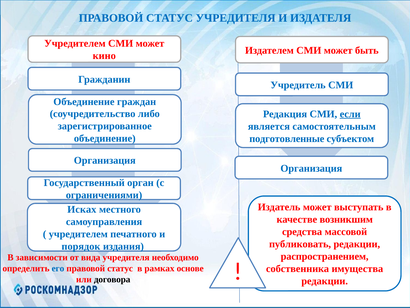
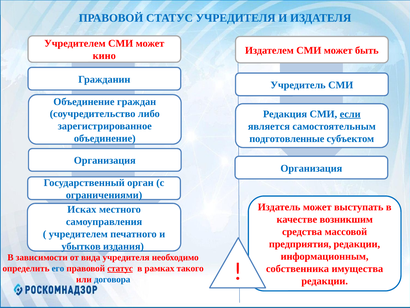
публиковать: публиковать -> предприятия (300, 244)
порядок: порядок -> убытков (81, 246)
распространением: распространением -> информационным (325, 256)
статус underline: none -> present (120, 268)
основе: основе -> такого (190, 268)
договора colour: black -> blue (112, 279)
